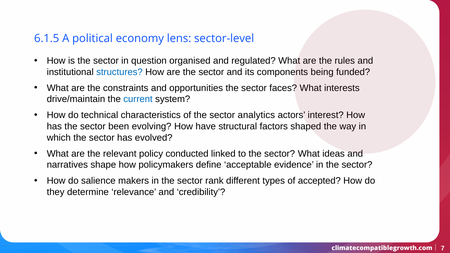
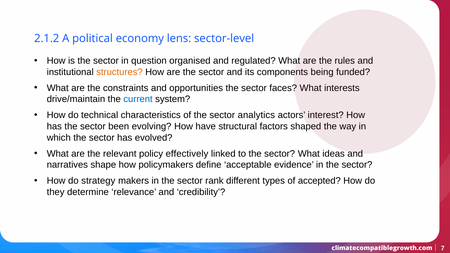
6.1.5: 6.1.5 -> 2.1.2 (47, 39)
structures colour: blue -> orange (119, 72)
conducted: conducted -> effectively (187, 154)
salience: salience -> strategy (98, 181)
